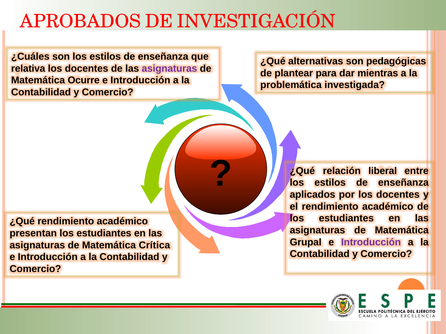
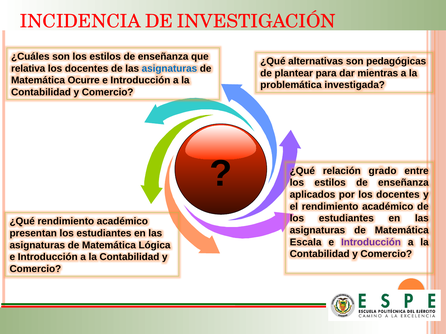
APROBADOS: APROBADOS -> INCIDENCIA (80, 21)
asignaturas colour: purple -> blue (169, 69)
liberal: liberal -> grado (383, 171)
Grupal: Grupal -> Escala (306, 242)
Crítica: Crítica -> Lógica (155, 246)
